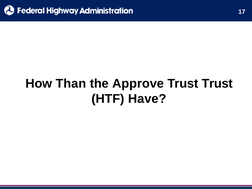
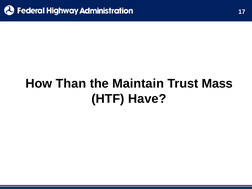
Approve: Approve -> Maintain (138, 84)
Trust Trust: Trust -> Mass (217, 84)
